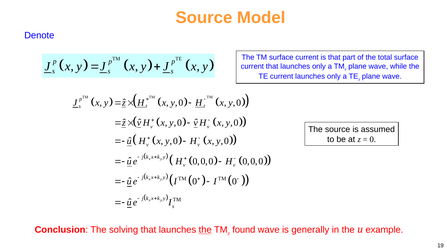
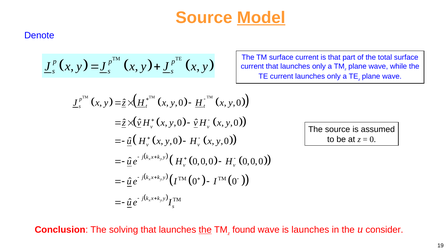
Model underline: none -> present (261, 18)
is generally: generally -> launches (310, 230)
example: example -> consider (384, 230)
